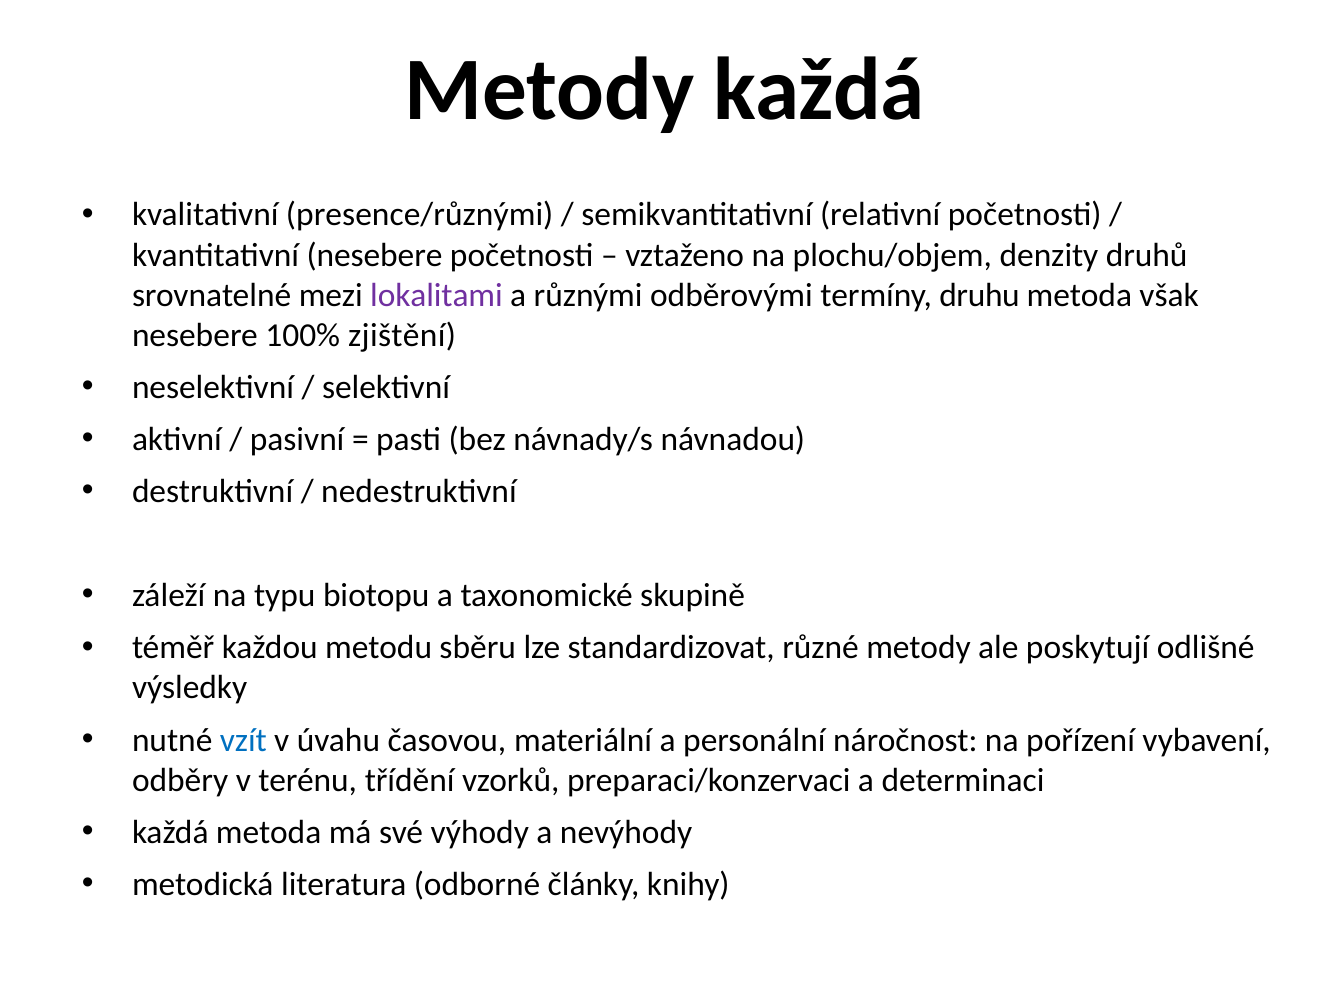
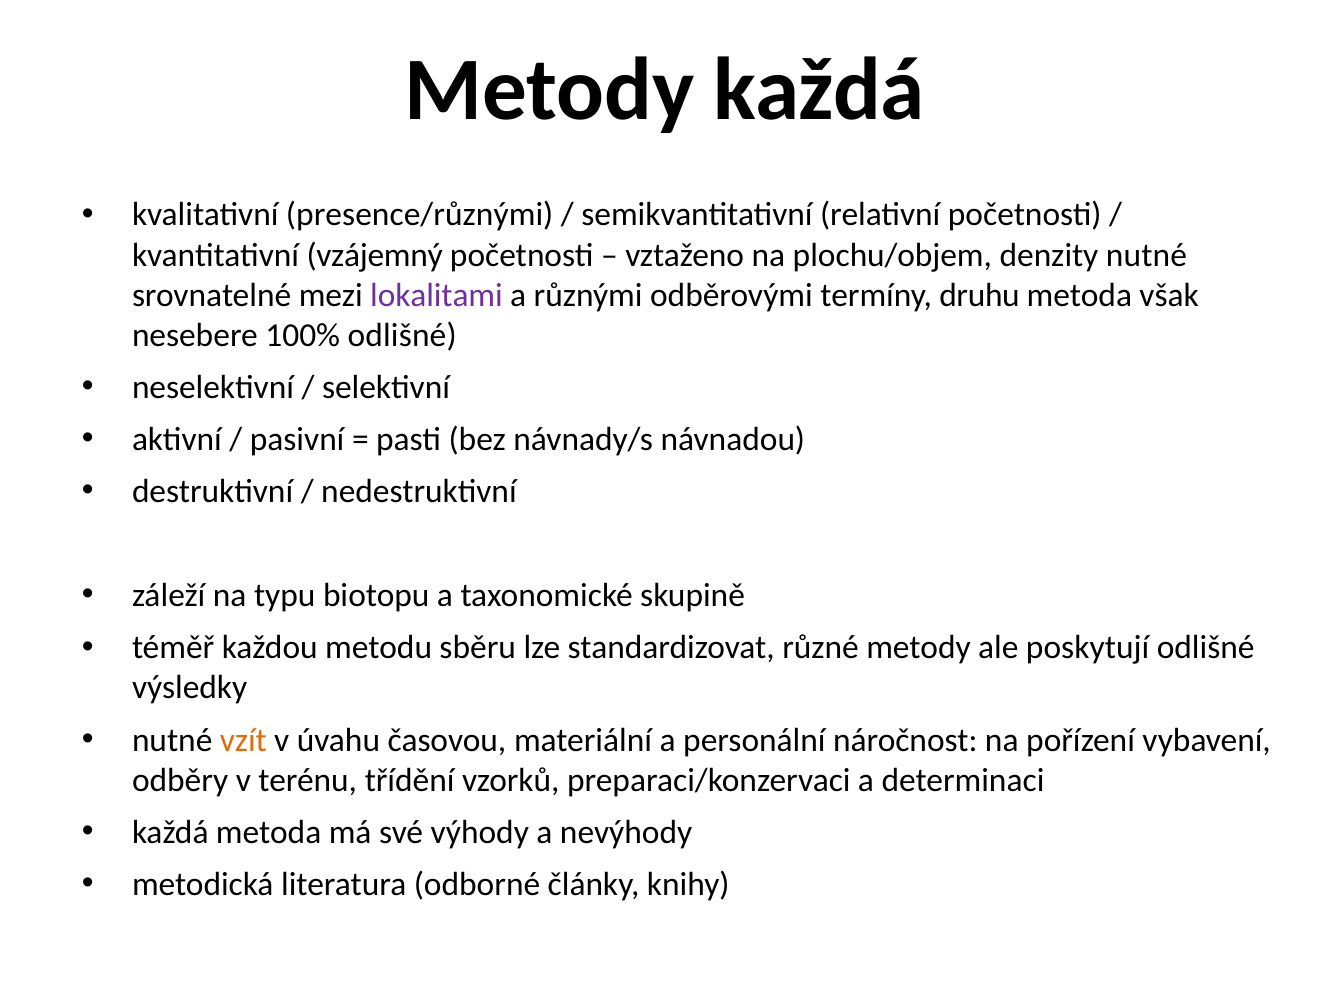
kvantitativní nesebere: nesebere -> vzájemný (375, 255)
denzity druhů: druhů -> nutné (1147, 255)
100% zjištění: zjištění -> odlišné (402, 335)
vzít colour: blue -> orange (243, 740)
